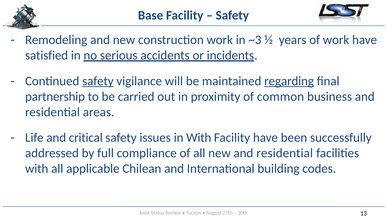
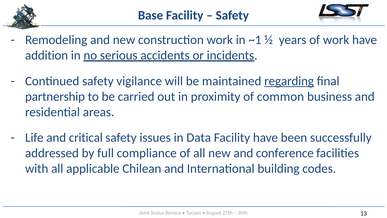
~3: ~3 -> ~1 (255, 40)
satisfied: satisfied -> addition (47, 55)
safety underline: present -> none (98, 81)
in With: With -> Data (199, 137)
new and residential: residential -> conference (285, 153)
